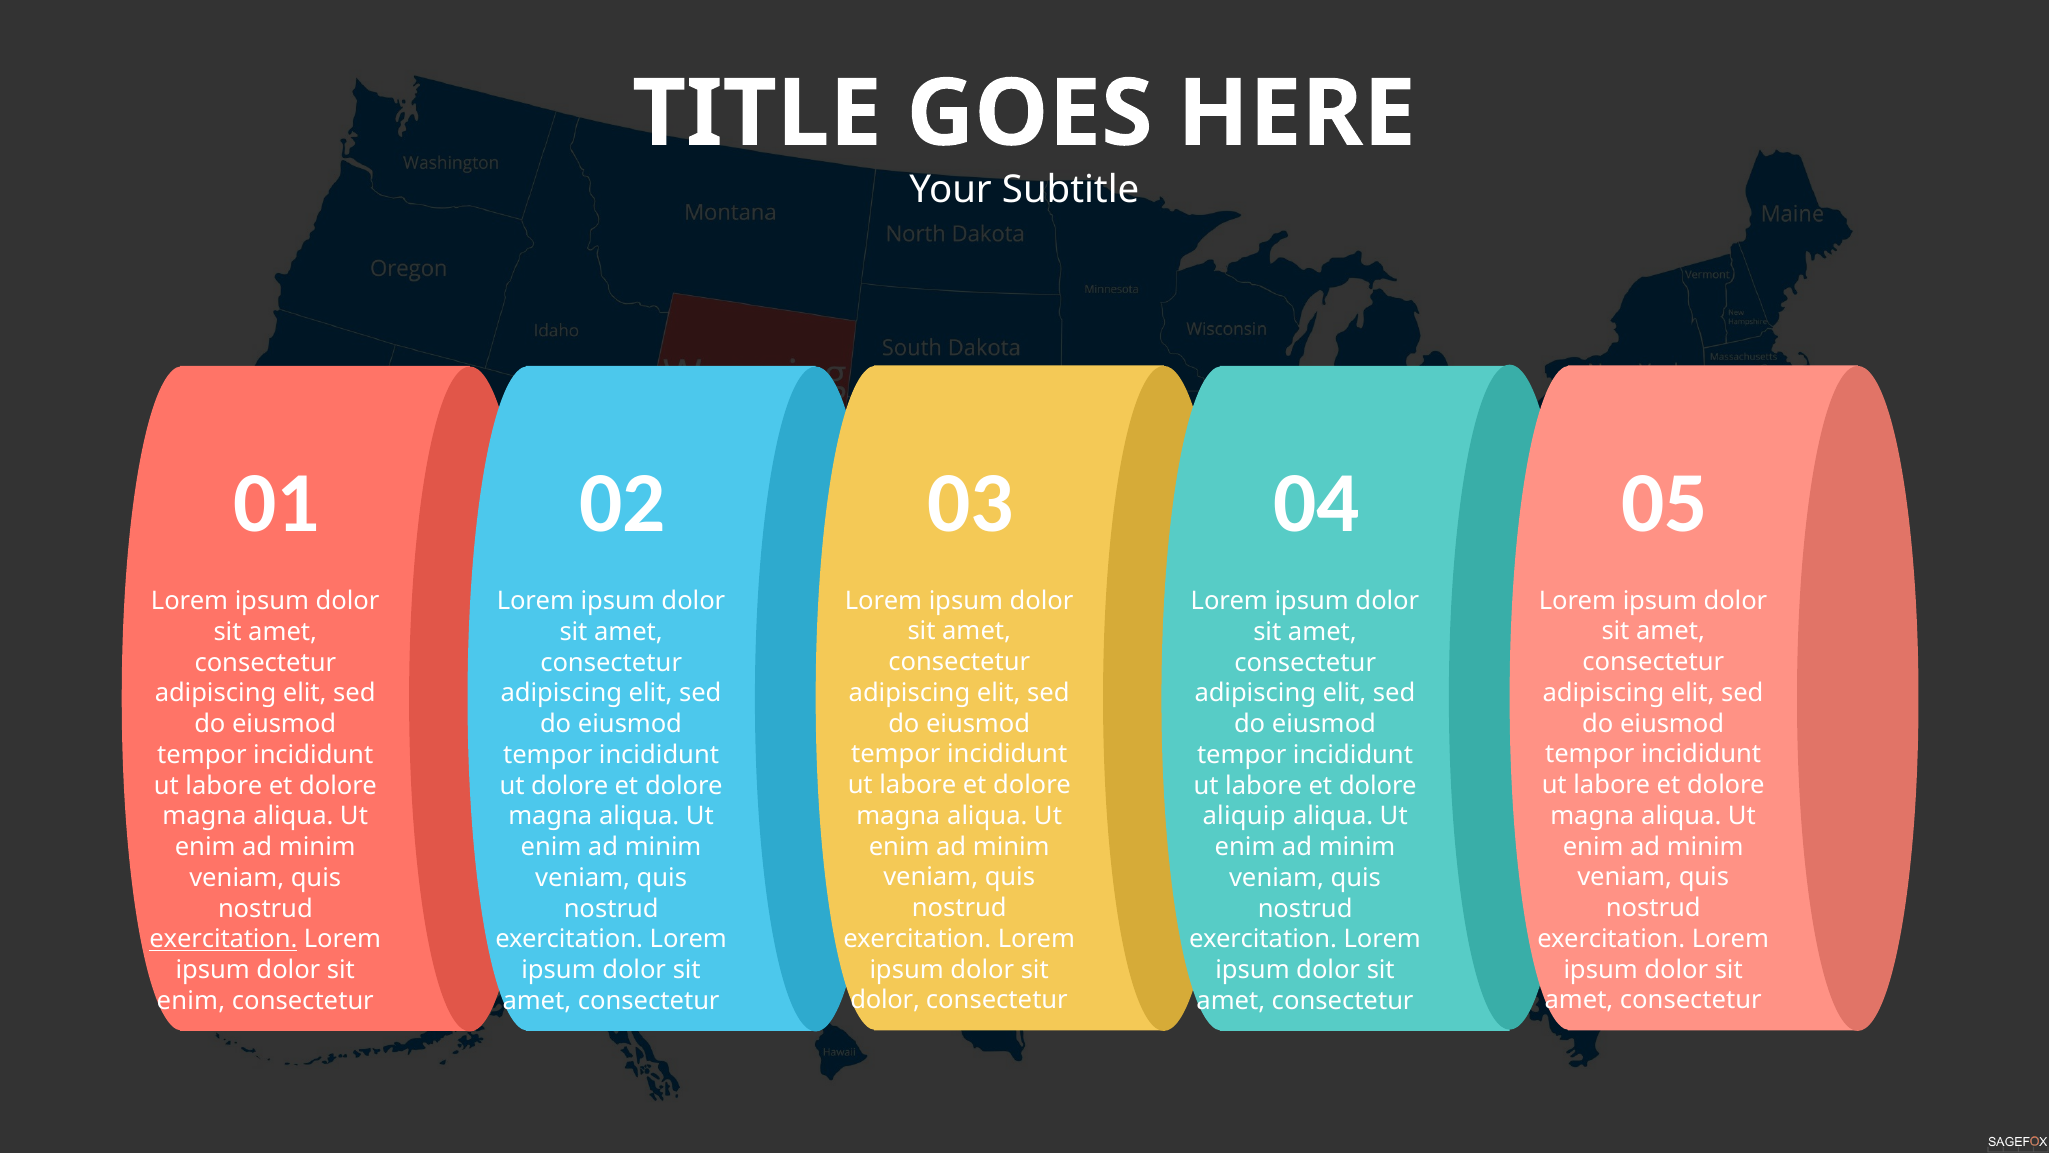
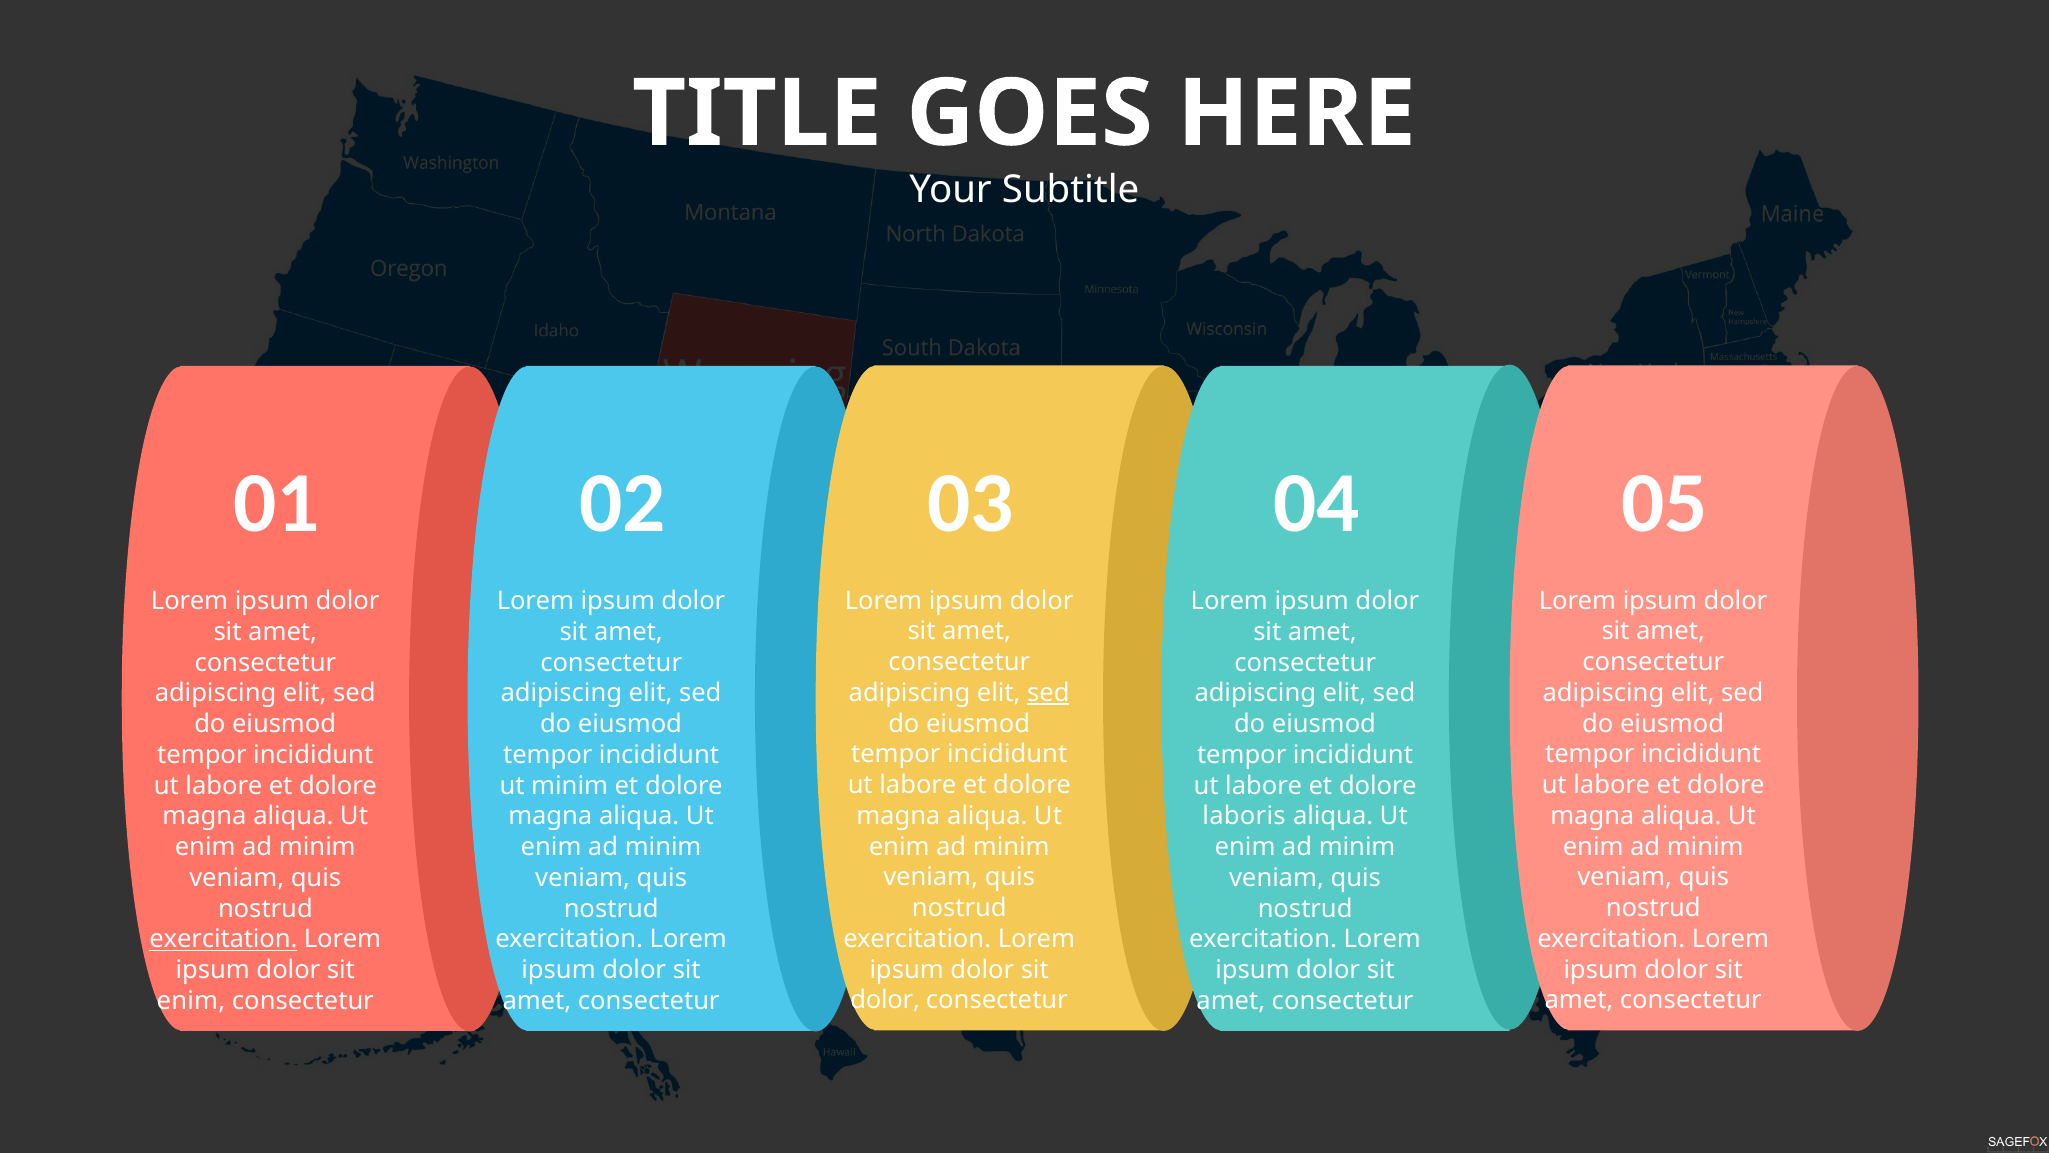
sed underline: none -> present (1048, 693)
ut dolore: dolore -> minim (570, 785)
aliquip: aliquip -> laboris (1244, 816)
